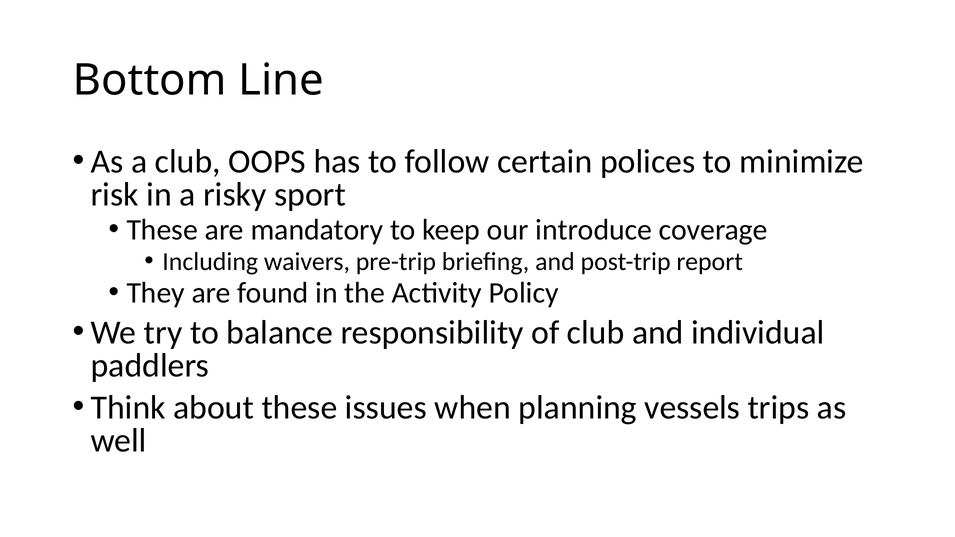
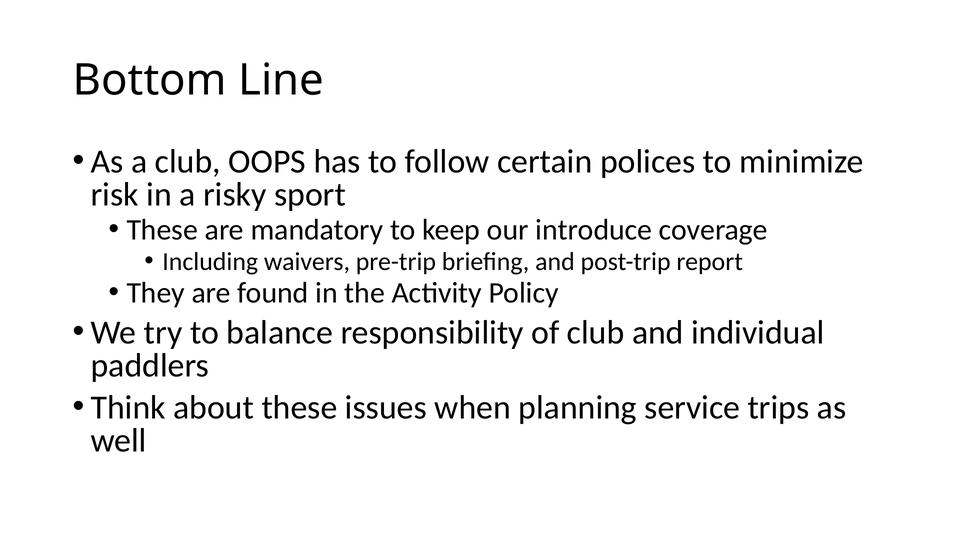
vessels: vessels -> service (692, 408)
